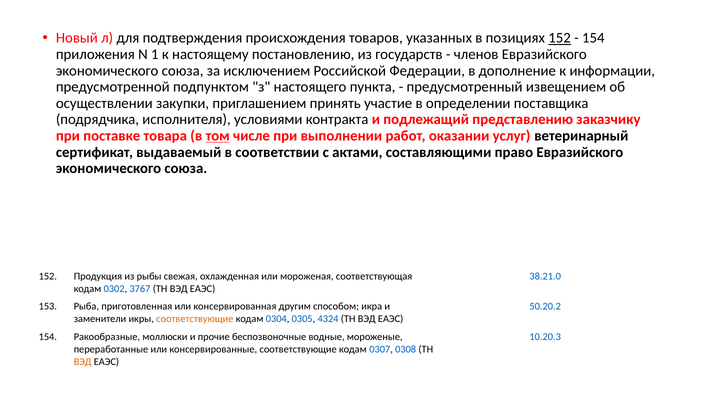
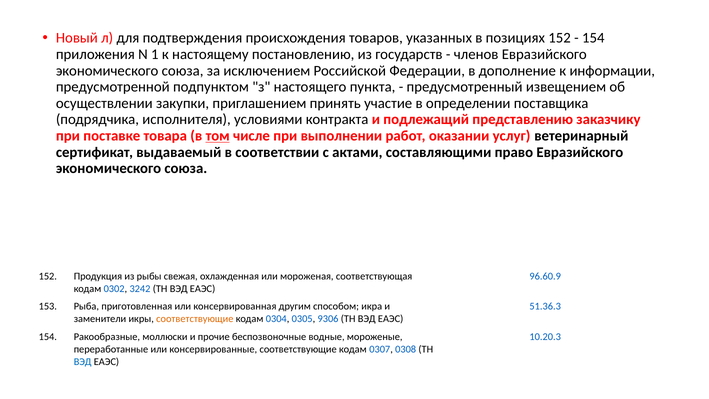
152 underline: present -> none (560, 38)
38.21.0: 38.21.0 -> 96.60.9 (545, 276)
3767: 3767 -> 3242 (140, 289)
50.20.2: 50.20.2 -> 51.36.3 (545, 306)
4324: 4324 -> 9306 (328, 319)
ВЭД colour: orange -> blue (83, 362)
